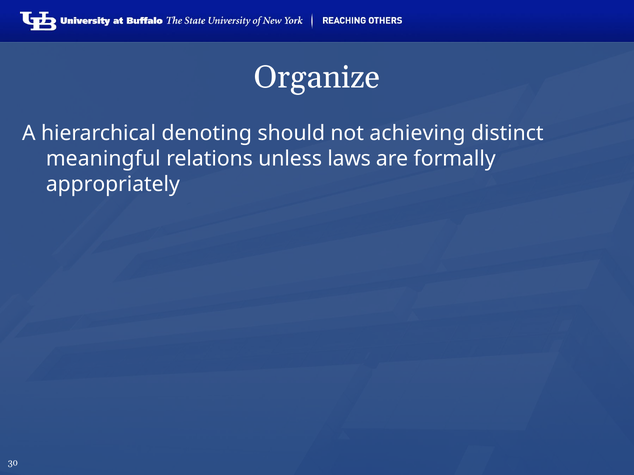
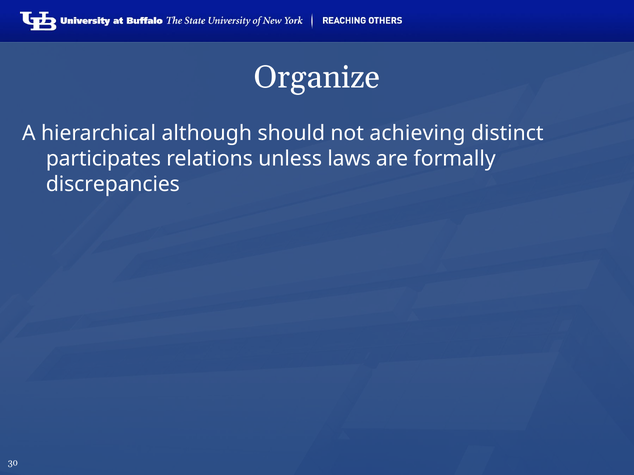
denoting: denoting -> although (207, 134)
meaningful: meaningful -> participates (103, 159)
appropriately: appropriately -> discrepancies (113, 184)
